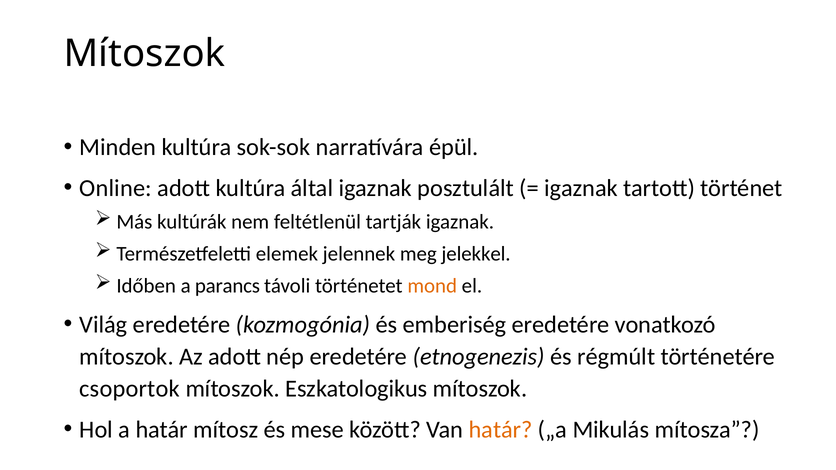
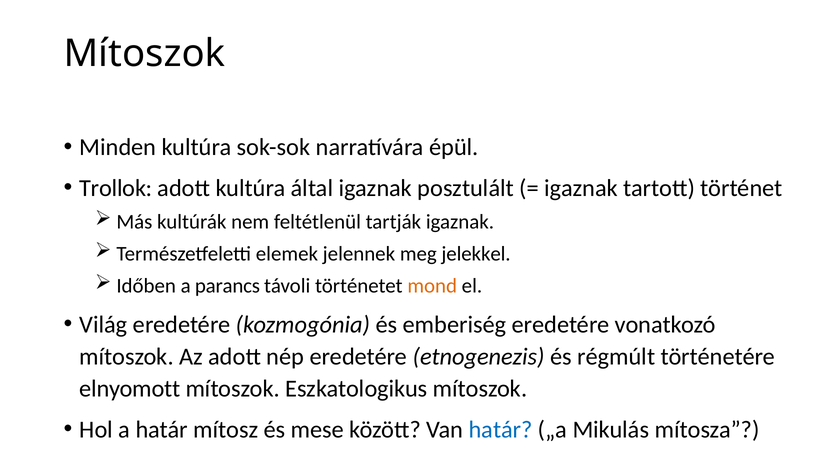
Online: Online -> Trollok (116, 188)
csoportok: csoportok -> elnyomott (130, 389)
határ colour: orange -> blue (501, 430)
